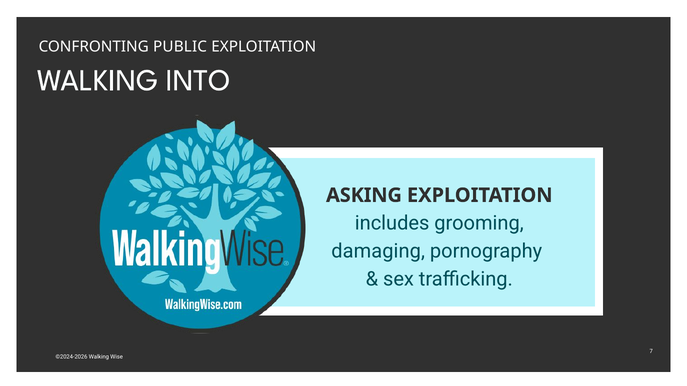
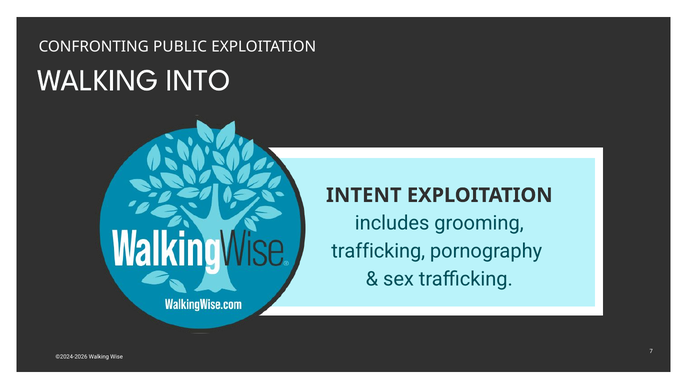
ASKING: ASKING -> INTENT (364, 195)
damaging: damaging -> trafficking (378, 252)
